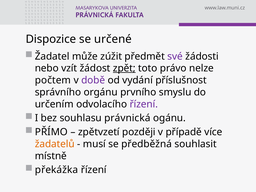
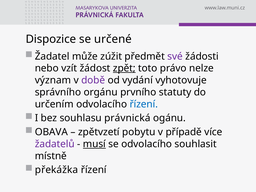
počtem: počtem -> význam (53, 80)
příslušnost: příslušnost -> vyhotovuje (181, 80)
smyslu: smyslu -> statuty (175, 92)
řízení colour: purple -> blue (144, 104)
PŘÍMO: PŘÍMO -> OBAVA (51, 132)
později: později -> pobytu (139, 132)
žadatelů colour: orange -> purple (55, 144)
musí underline: none -> present (94, 144)
se předběžná: předběžná -> odvolacího (147, 144)
